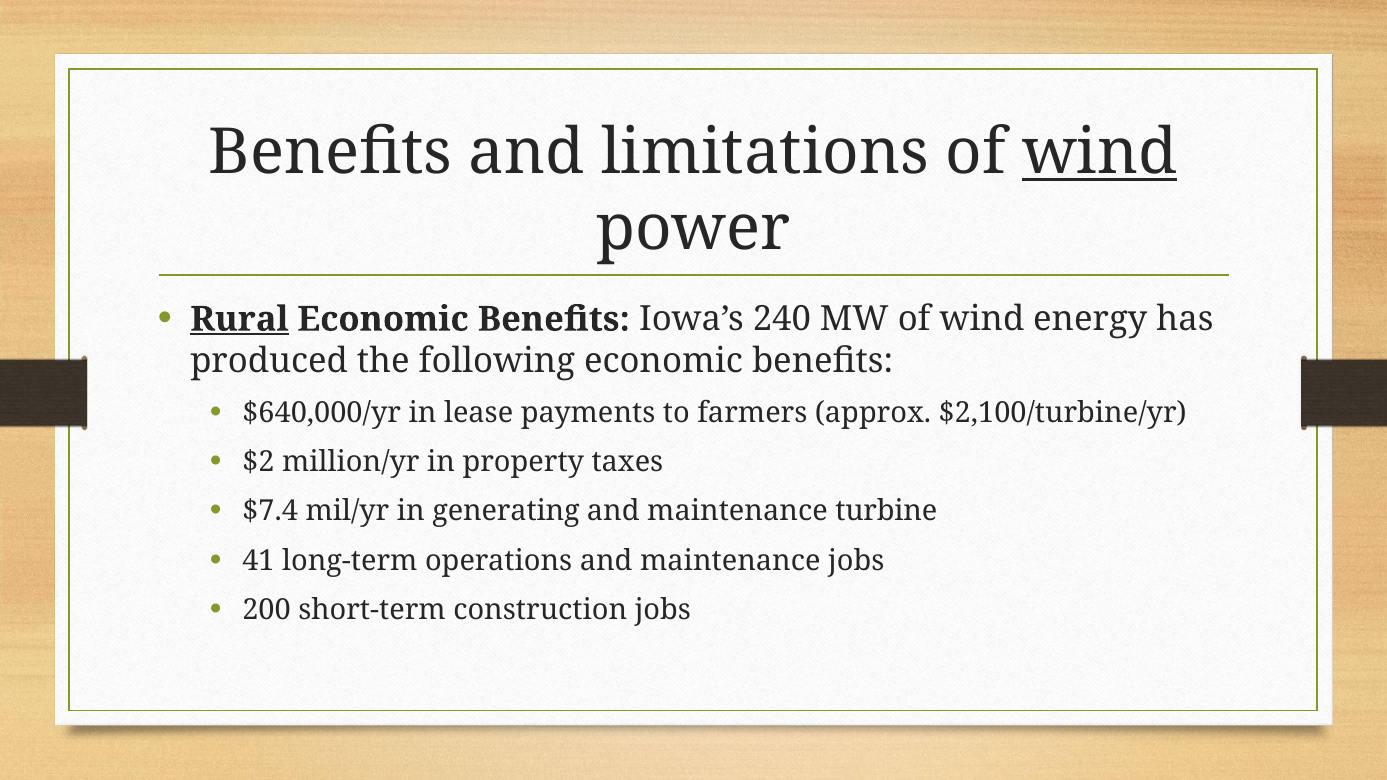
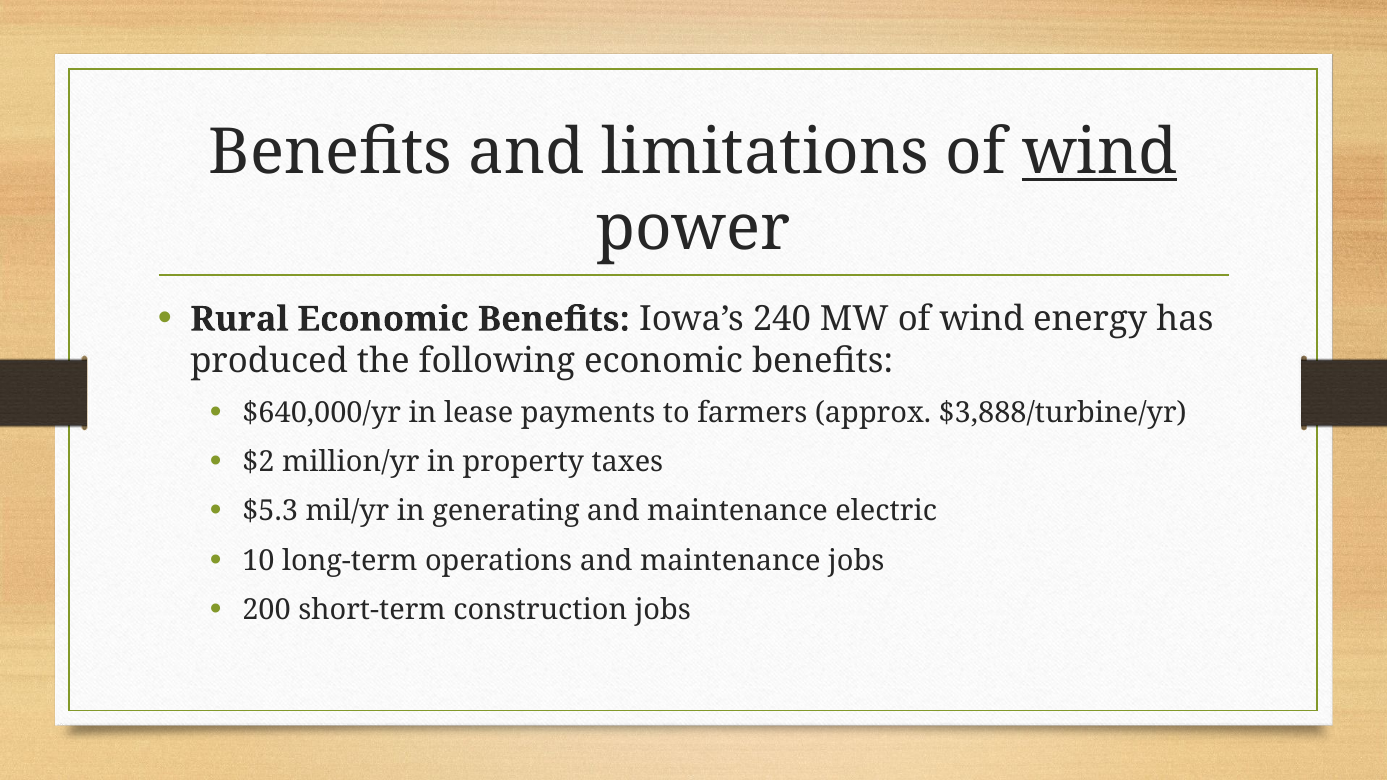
Rural underline: present -> none (239, 319)
$2,100/turbine/yr: $2,100/turbine/yr -> $3,888/turbine/yr (1063, 413)
$7.4: $7.4 -> $5.3 (270, 512)
turbine: turbine -> electric (886, 512)
41: 41 -> 10 (258, 561)
